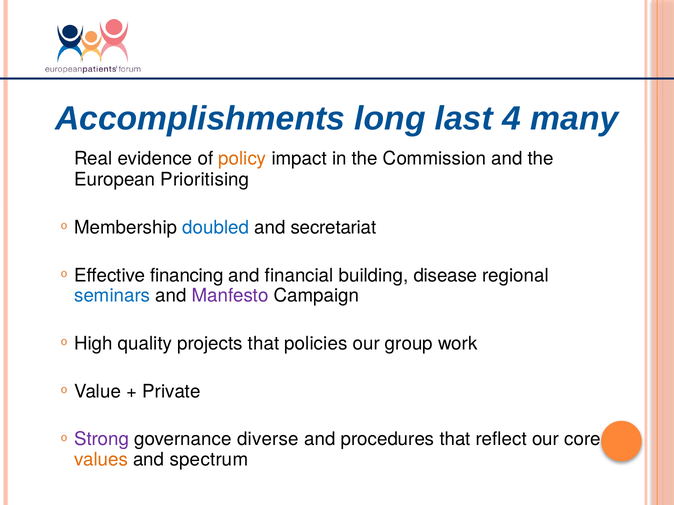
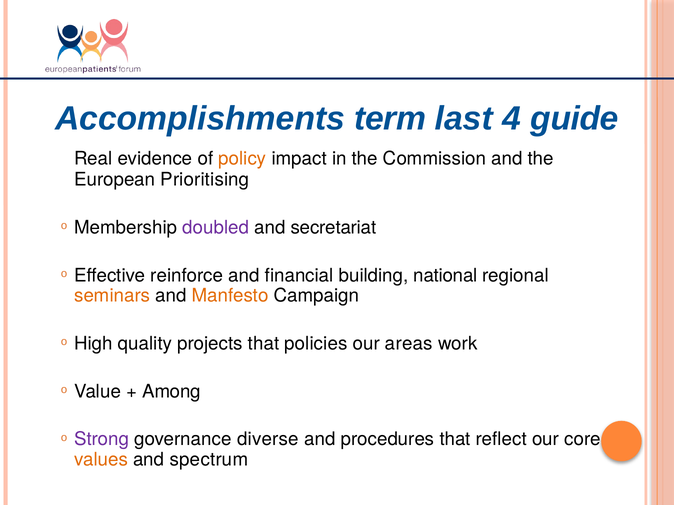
long: long -> term (390, 119)
many: many -> guide (575, 119)
doubled colour: blue -> purple (216, 228)
financing: financing -> reinforce (187, 276)
disease: disease -> national (445, 276)
seminars colour: blue -> orange (112, 296)
Manfesto colour: purple -> orange (230, 296)
group: group -> areas (409, 344)
Private: Private -> Among (171, 392)
